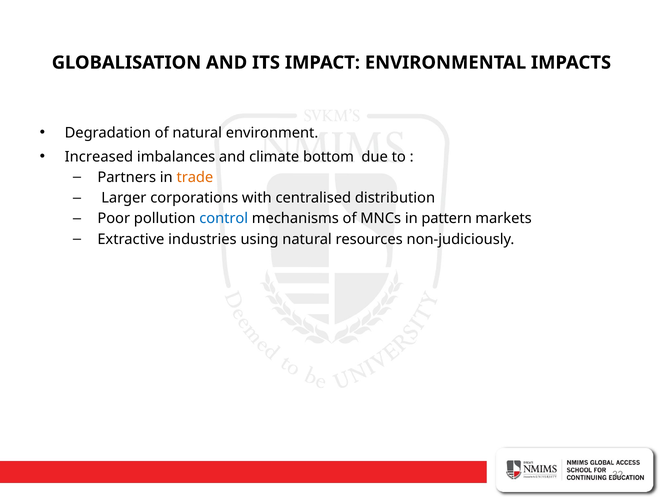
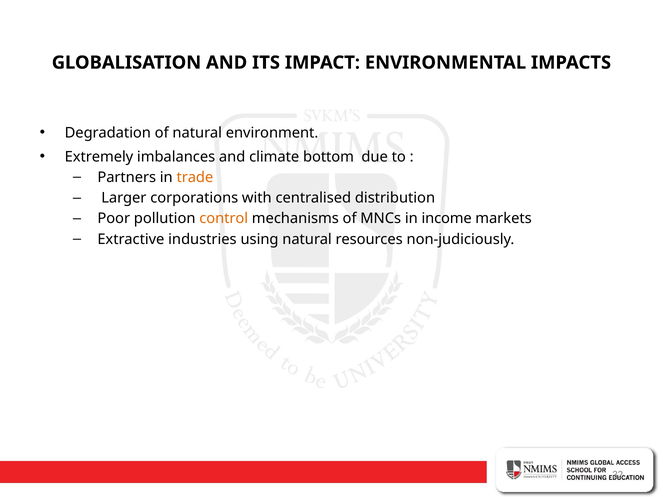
Increased: Increased -> Extremely (99, 157)
control colour: blue -> orange (224, 219)
pattern: pattern -> income (447, 219)
